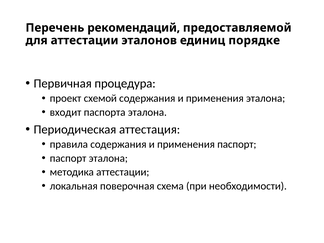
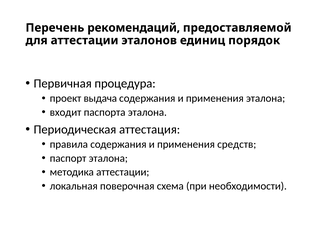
порядке: порядке -> порядок (254, 40)
схемой: схемой -> выдача (100, 98)
применения паспорт: паспорт -> средств (237, 144)
